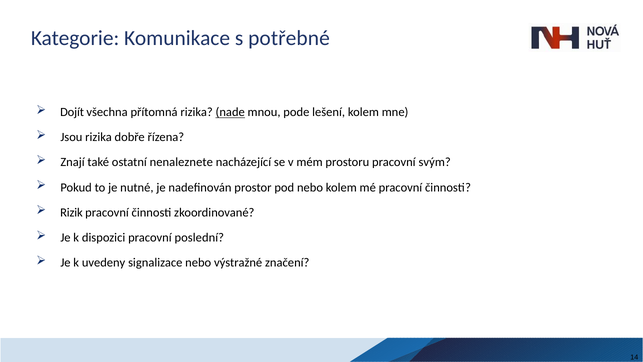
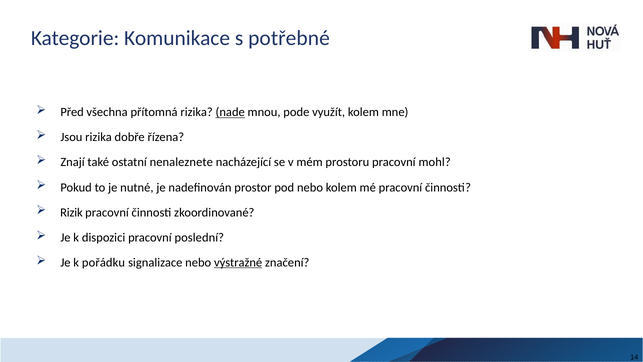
Dojít: Dojít -> Před (72, 112)
lešení: lešení -> využít (329, 112)
svým: svým -> mohl (435, 162)
uvedeny: uvedeny -> pořádku (104, 262)
výstražné underline: none -> present (238, 262)
